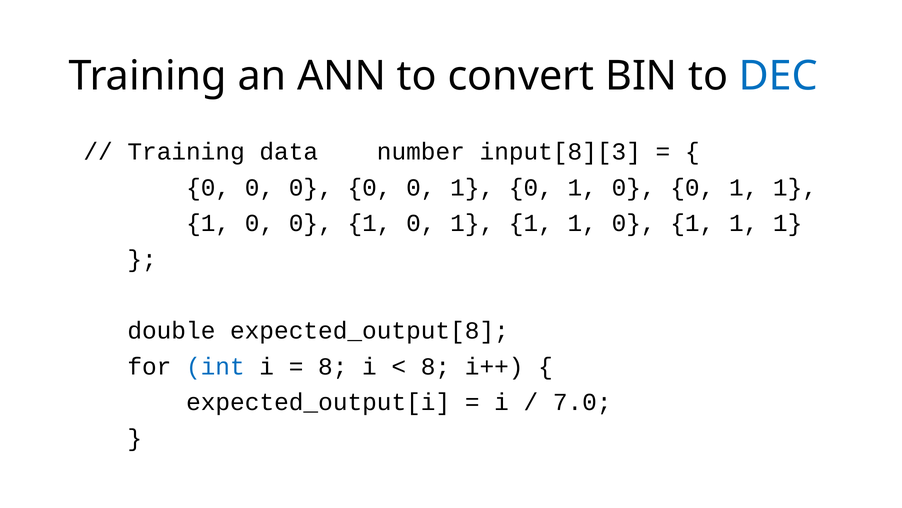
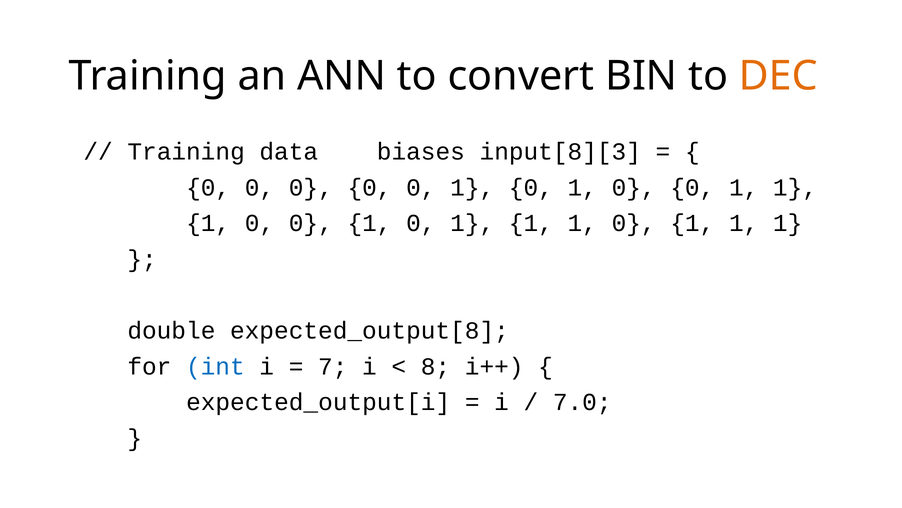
DEC colour: blue -> orange (778, 76)
number: number -> biases (421, 151)
8: 8 -> 7 (333, 366)
